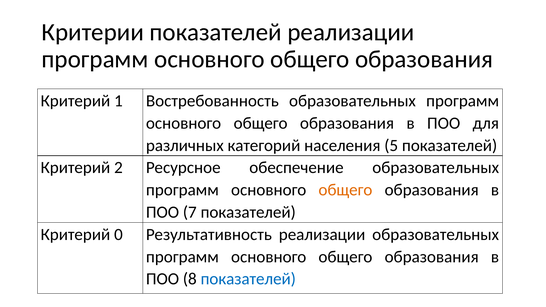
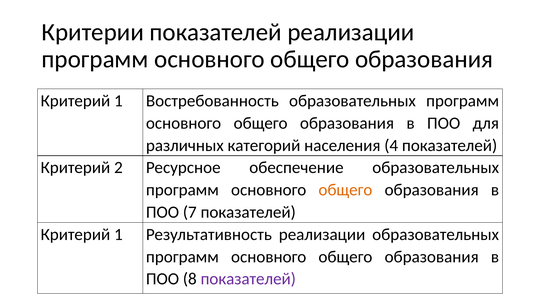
5: 5 -> 4 (391, 145)
0: 0 -> 1 (118, 235)
показателей colour: blue -> purple (248, 279)
